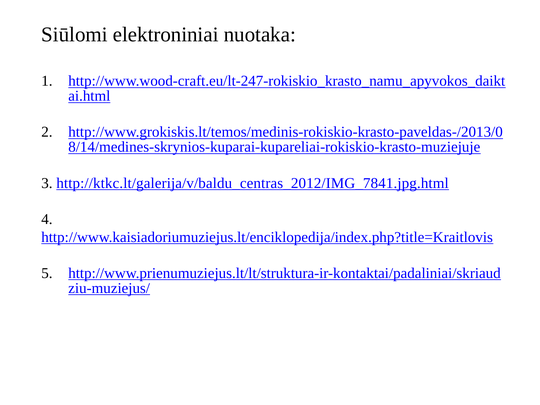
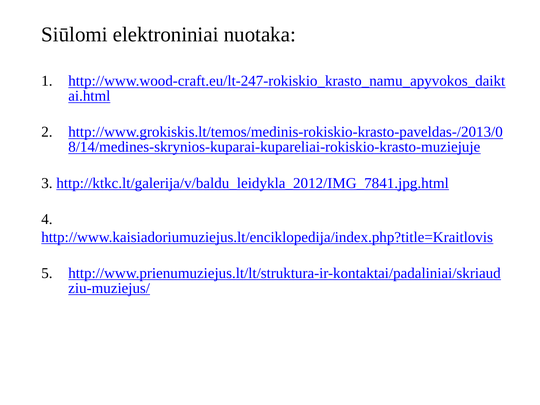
http://ktkc.lt/galerija/v/baldu_centras_2012/IMG_7841.jpg.html: http://ktkc.lt/galerija/v/baldu_centras_2012/IMG_7841.jpg.html -> http://ktkc.lt/galerija/v/baldu_leidykla_2012/IMG_7841.jpg.html (253, 183)
